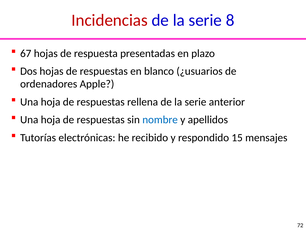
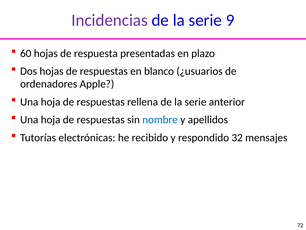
Incidencias colour: red -> purple (110, 20)
8: 8 -> 9 (230, 20)
67: 67 -> 60 (26, 53)
15: 15 -> 32 (237, 137)
